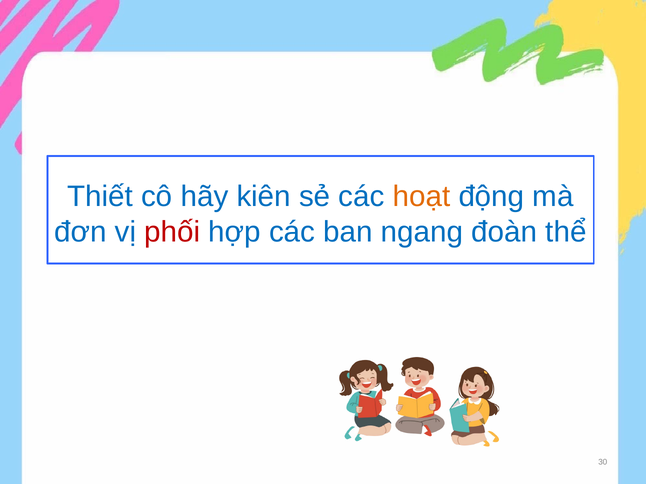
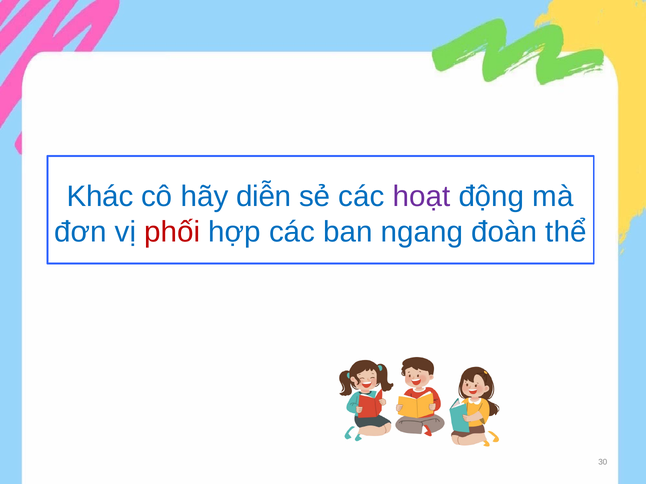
Thiết: Thiết -> Khác (100, 197)
kiên: kiên -> diễn (264, 197)
hoạt colour: orange -> purple (421, 197)
